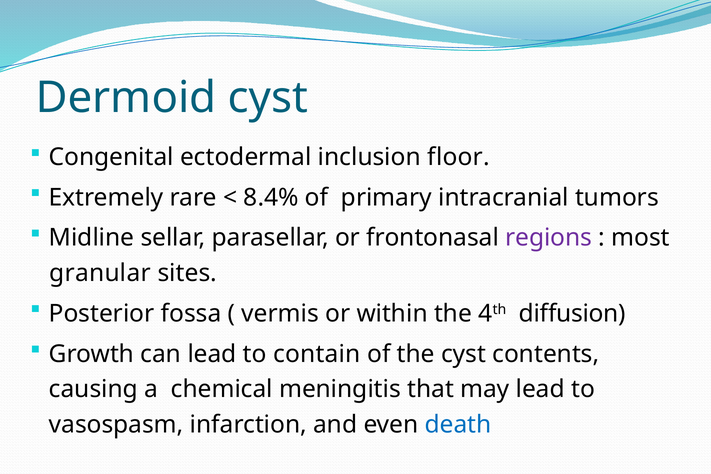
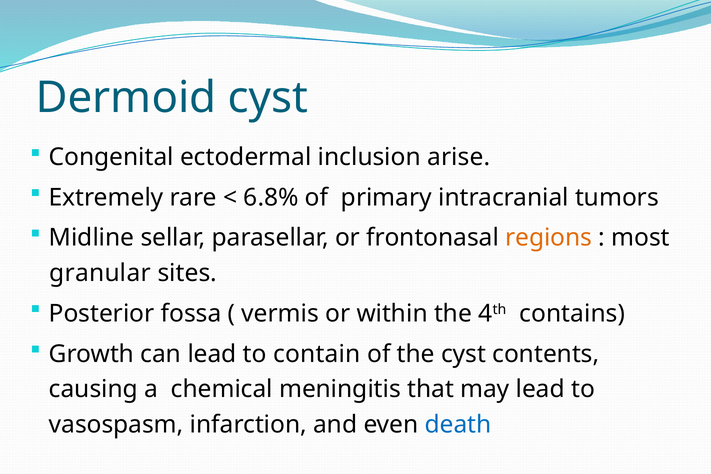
floor: floor -> arise (459, 157)
8.4%: 8.4% -> 6.8% (271, 198)
regions colour: purple -> orange (549, 238)
diffusion: diffusion -> contains (572, 314)
